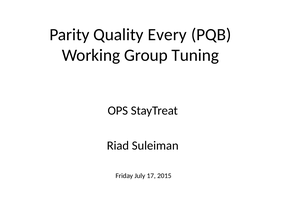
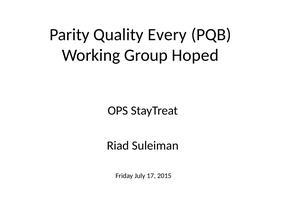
Tuning: Tuning -> Hoped (195, 55)
